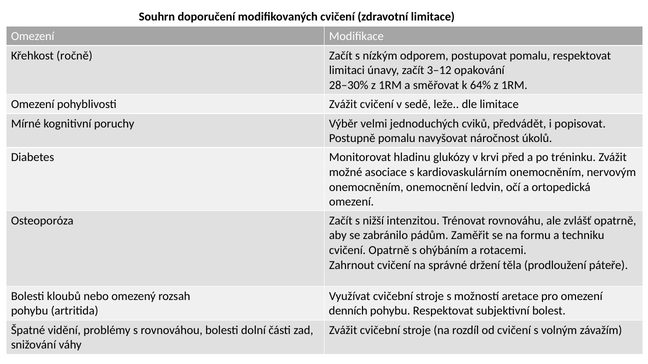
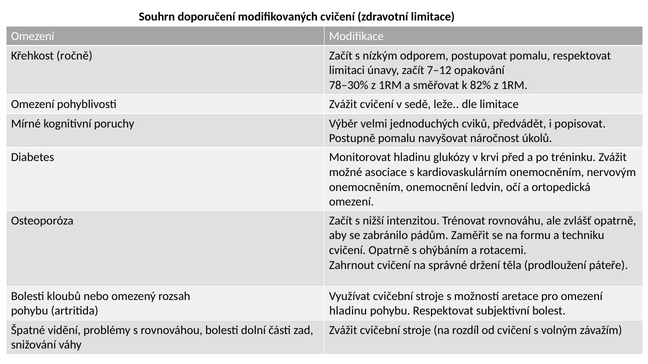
3–12: 3–12 -> 7–12 (439, 70)
28–30%: 28–30% -> 78–30% (349, 85)
64%: 64% -> 82% (481, 85)
denních: denních -> hladinu (348, 311)
